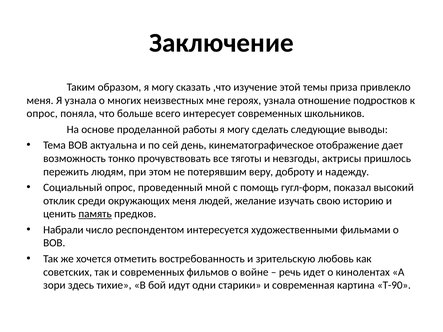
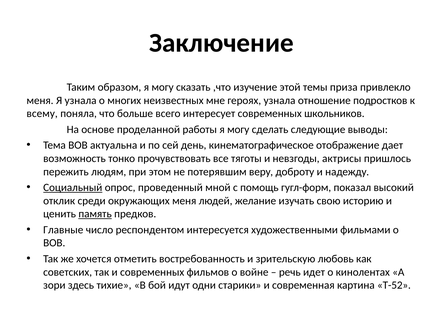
опрос: опрос -> всему (42, 114)
Социальный underline: none -> present (73, 188)
Набрали: Набрали -> Главные (63, 230)
Т-90: Т-90 -> Т-52 (394, 286)
